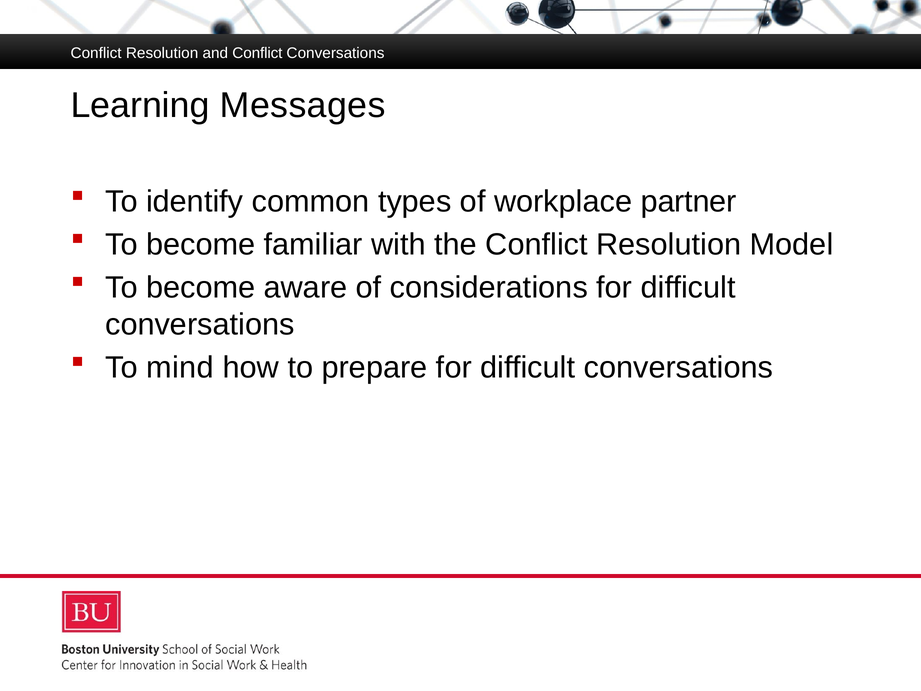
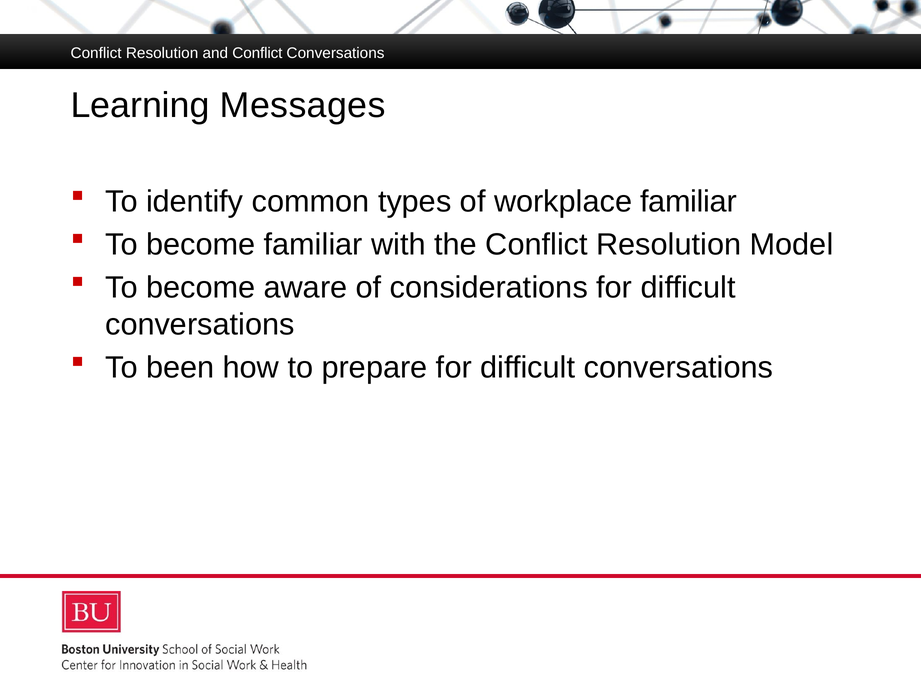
workplace partner: partner -> familiar (689, 202)
mind: mind -> been (180, 367)
